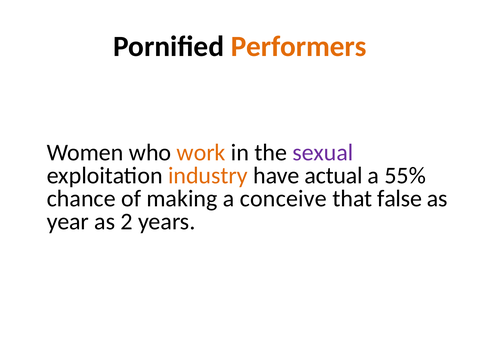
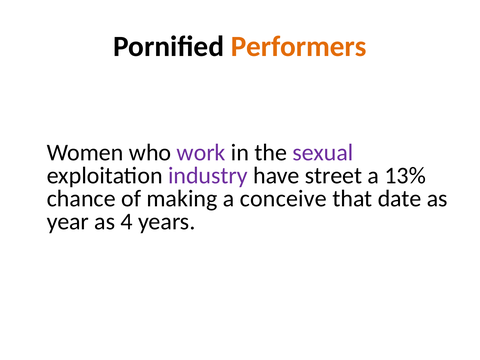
work colour: orange -> purple (201, 153)
industry colour: orange -> purple (208, 176)
actual: actual -> street (334, 176)
55%: 55% -> 13% (405, 176)
false: false -> date (400, 199)
2: 2 -> 4 (127, 222)
